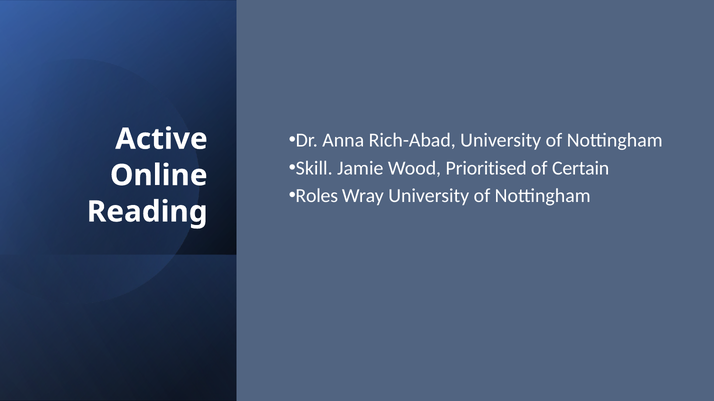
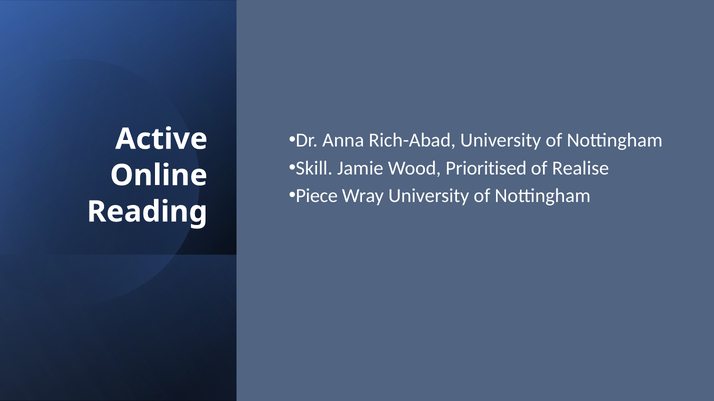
Certain: Certain -> Realise (581, 168)
Roles: Roles -> Piece (317, 196)
